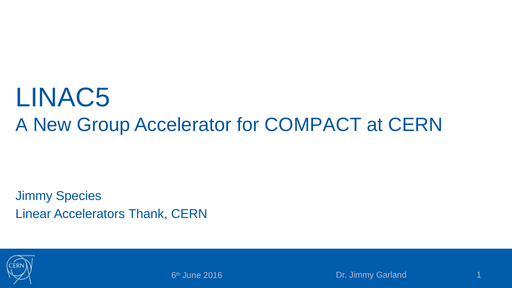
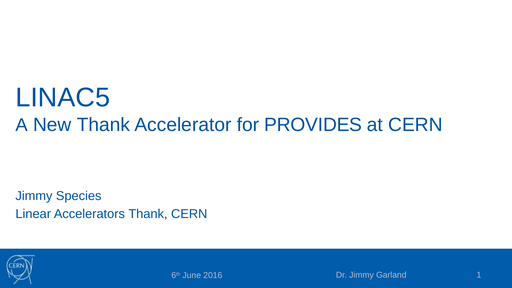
New Group: Group -> Thank (103, 125)
COMPACT: COMPACT -> PROVIDES (313, 125)
